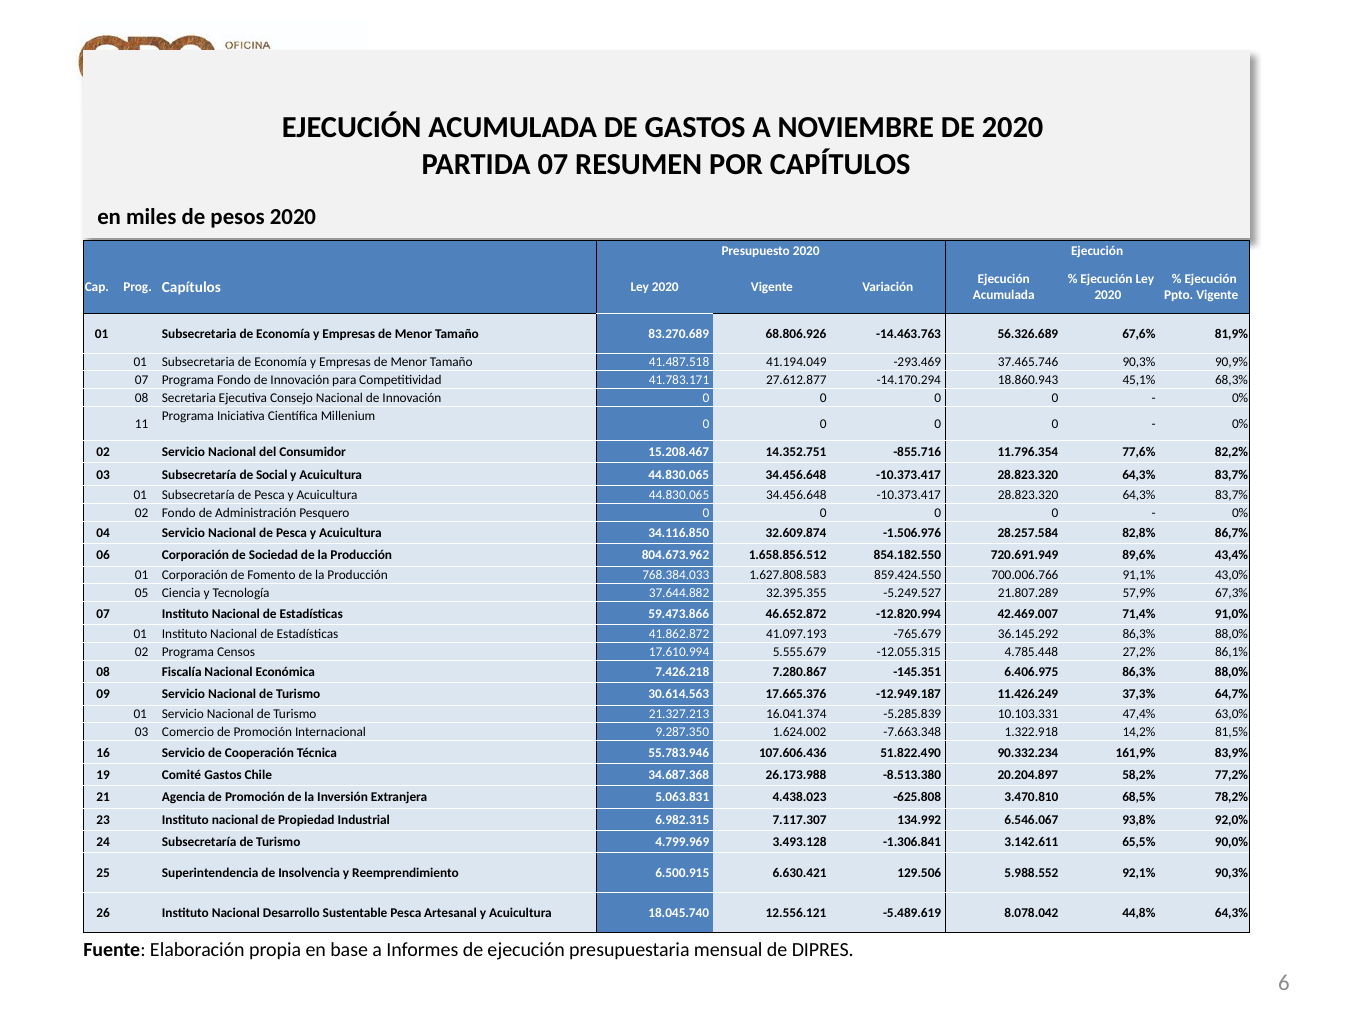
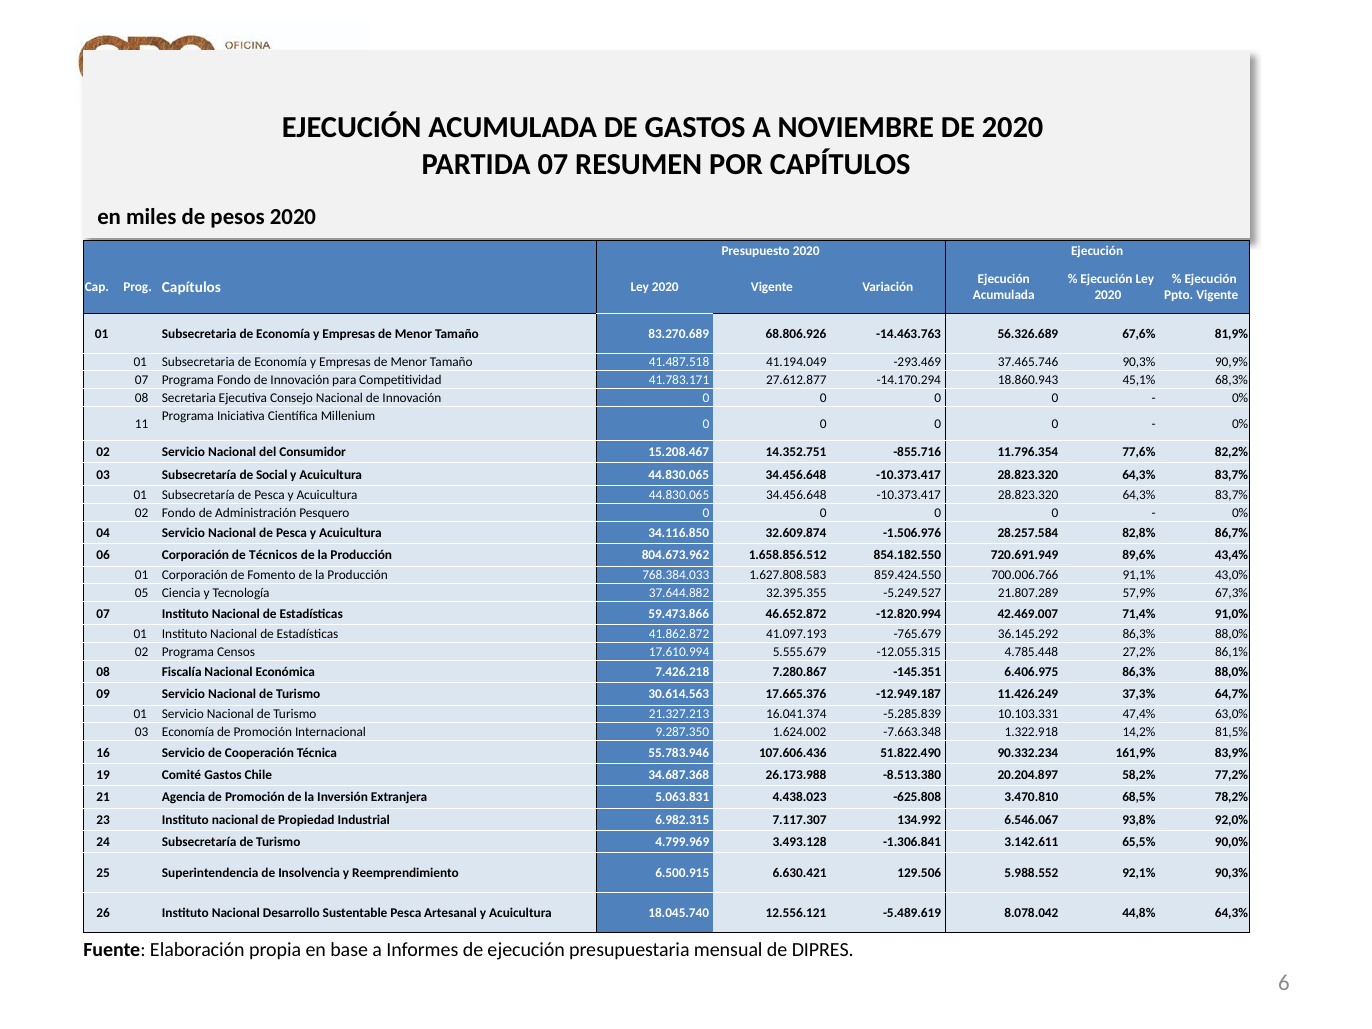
Sociedad: Sociedad -> Técnicos (273, 555)
03 Comercio: Comercio -> Economía (188, 732)
